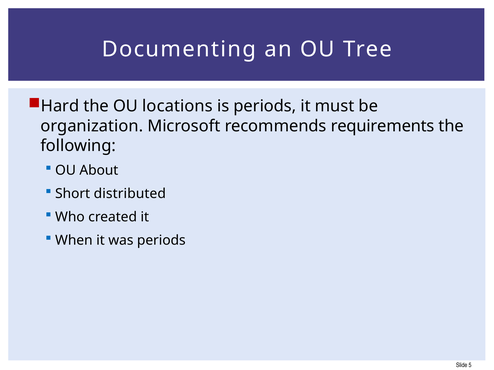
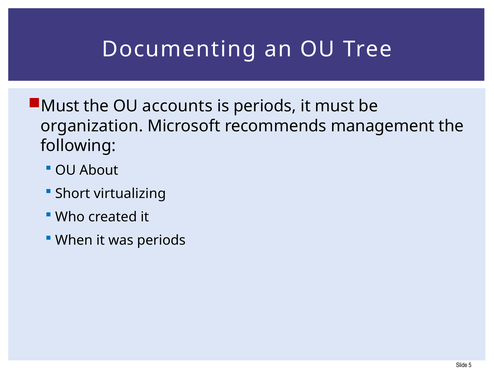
Hard: Hard -> Must (60, 106)
locations: locations -> accounts (177, 106)
requirements: requirements -> management (383, 126)
distributed: distributed -> virtualizing (130, 194)
